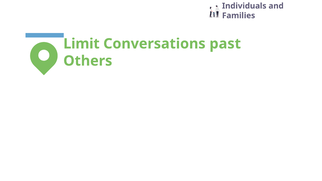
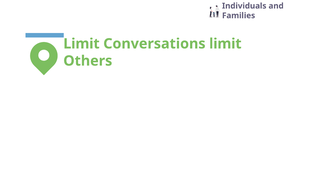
Conversations past: past -> limit (225, 44)
